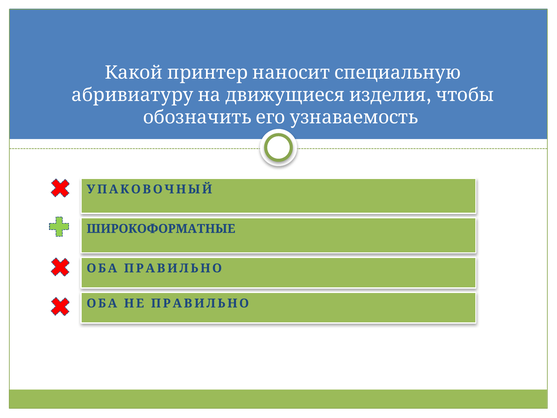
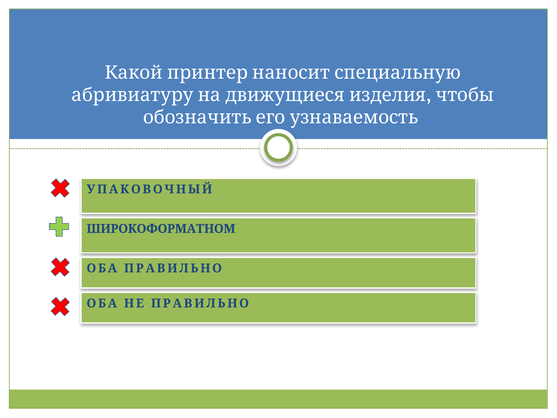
ШИРОКОФОРМАТНЫЕ: ШИРОКОФОРМАТНЫЕ -> ШИРОКОФОРМАТНОМ (161, 229)
